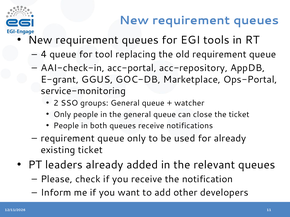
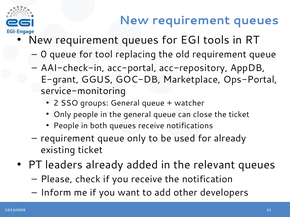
4: 4 -> 0 (44, 54)
